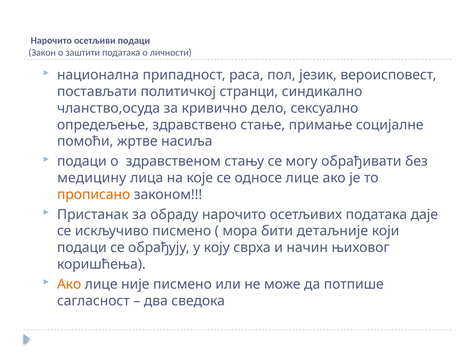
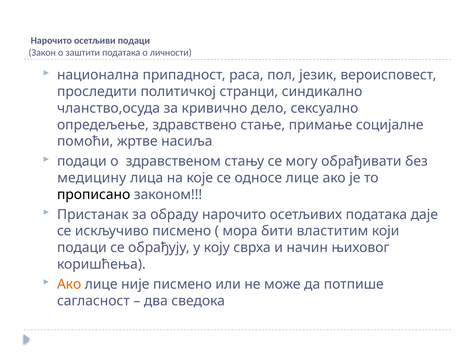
постављати: постављати -> проследити (97, 92)
прописано colour: orange -> black (94, 195)
детаљније: детаљније -> властитим (332, 231)
